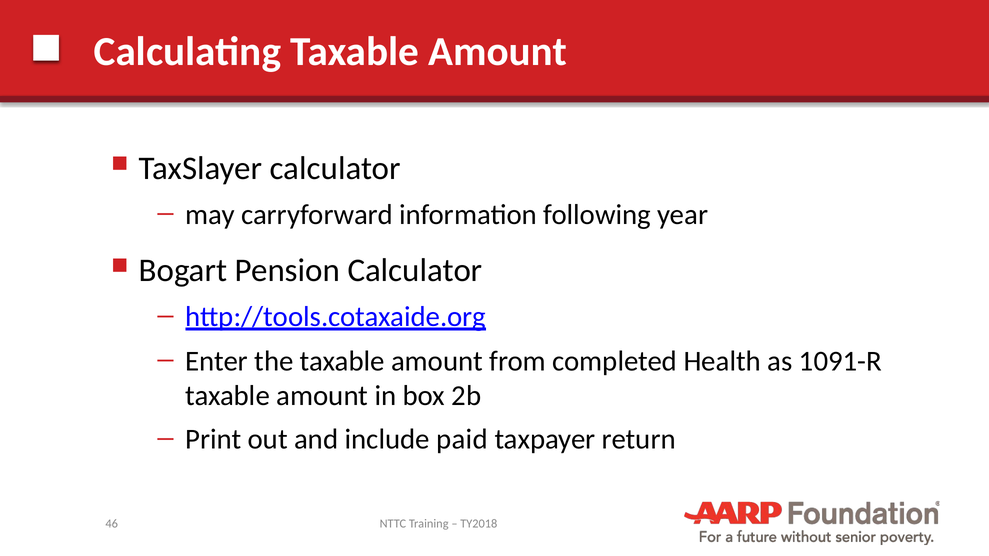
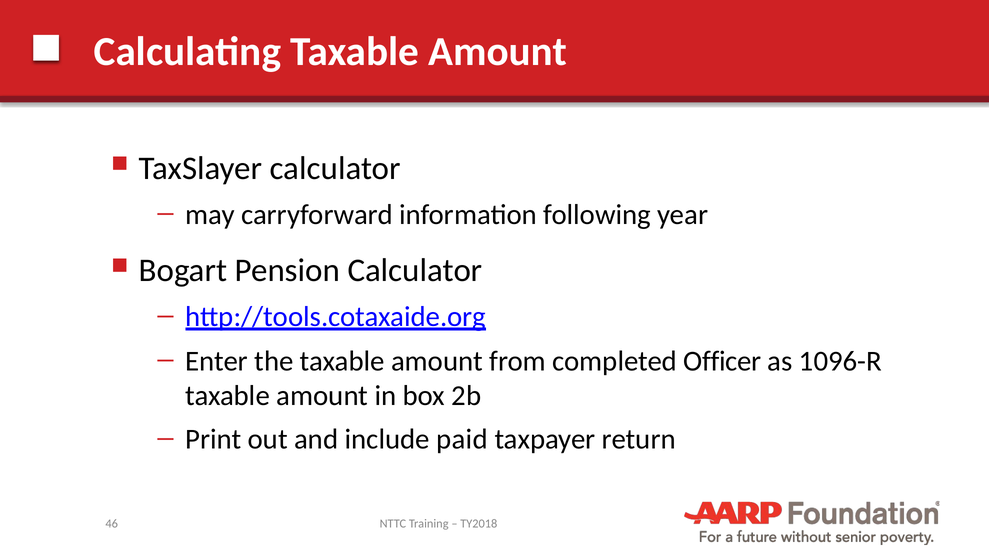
Health: Health -> Officer (722, 361)
1091-R: 1091-R -> 1096-R (840, 361)
